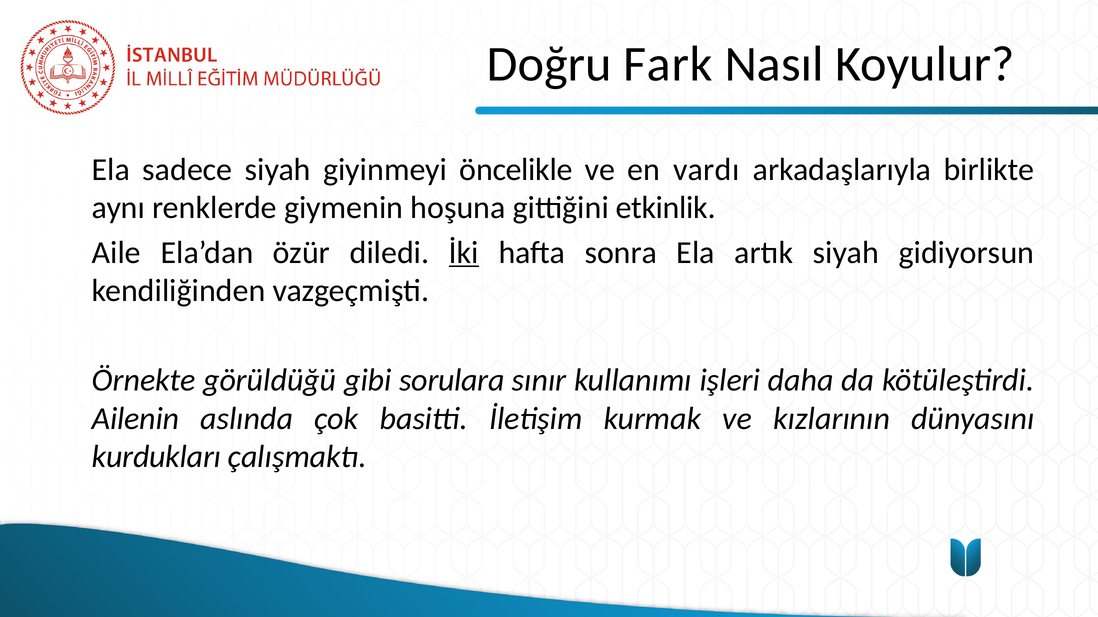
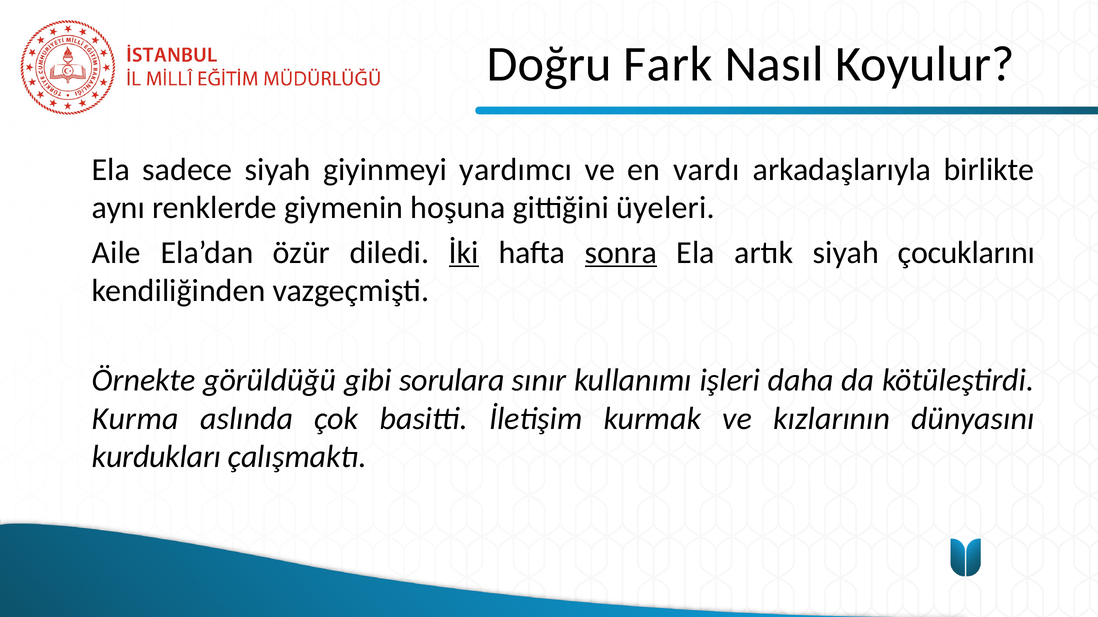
öncelikle: öncelikle -> yardımcı (516, 170)
etkinlik: etkinlik -> üyeleri (665, 208)
sonra underline: none -> present (621, 253)
gidiyorsun: gidiyorsun -> çocuklarını (967, 253)
Ailenin: Ailenin -> Kurma (135, 419)
